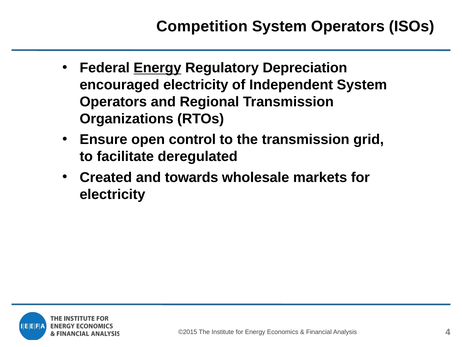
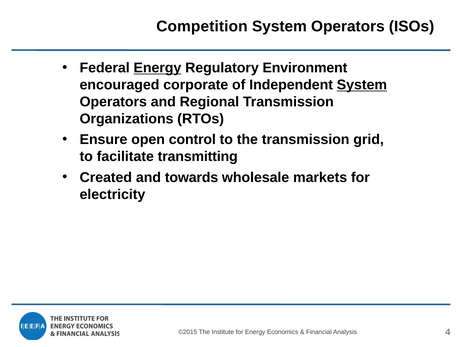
Depreciation: Depreciation -> Environment (305, 68)
encouraged electricity: electricity -> corporate (196, 85)
System underline: none -> present (362, 85)
deregulated: deregulated -> transmitting (198, 156)
